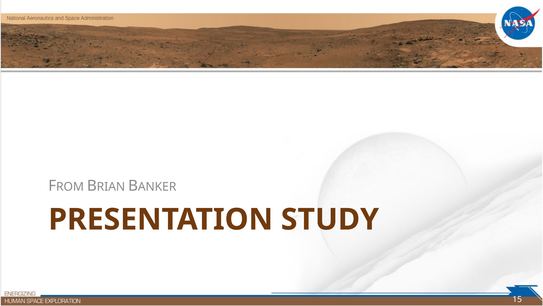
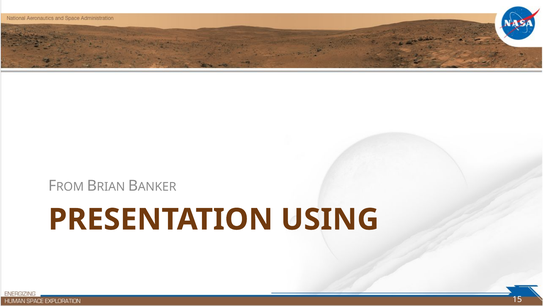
STUDY: STUDY -> USING (330, 219)
